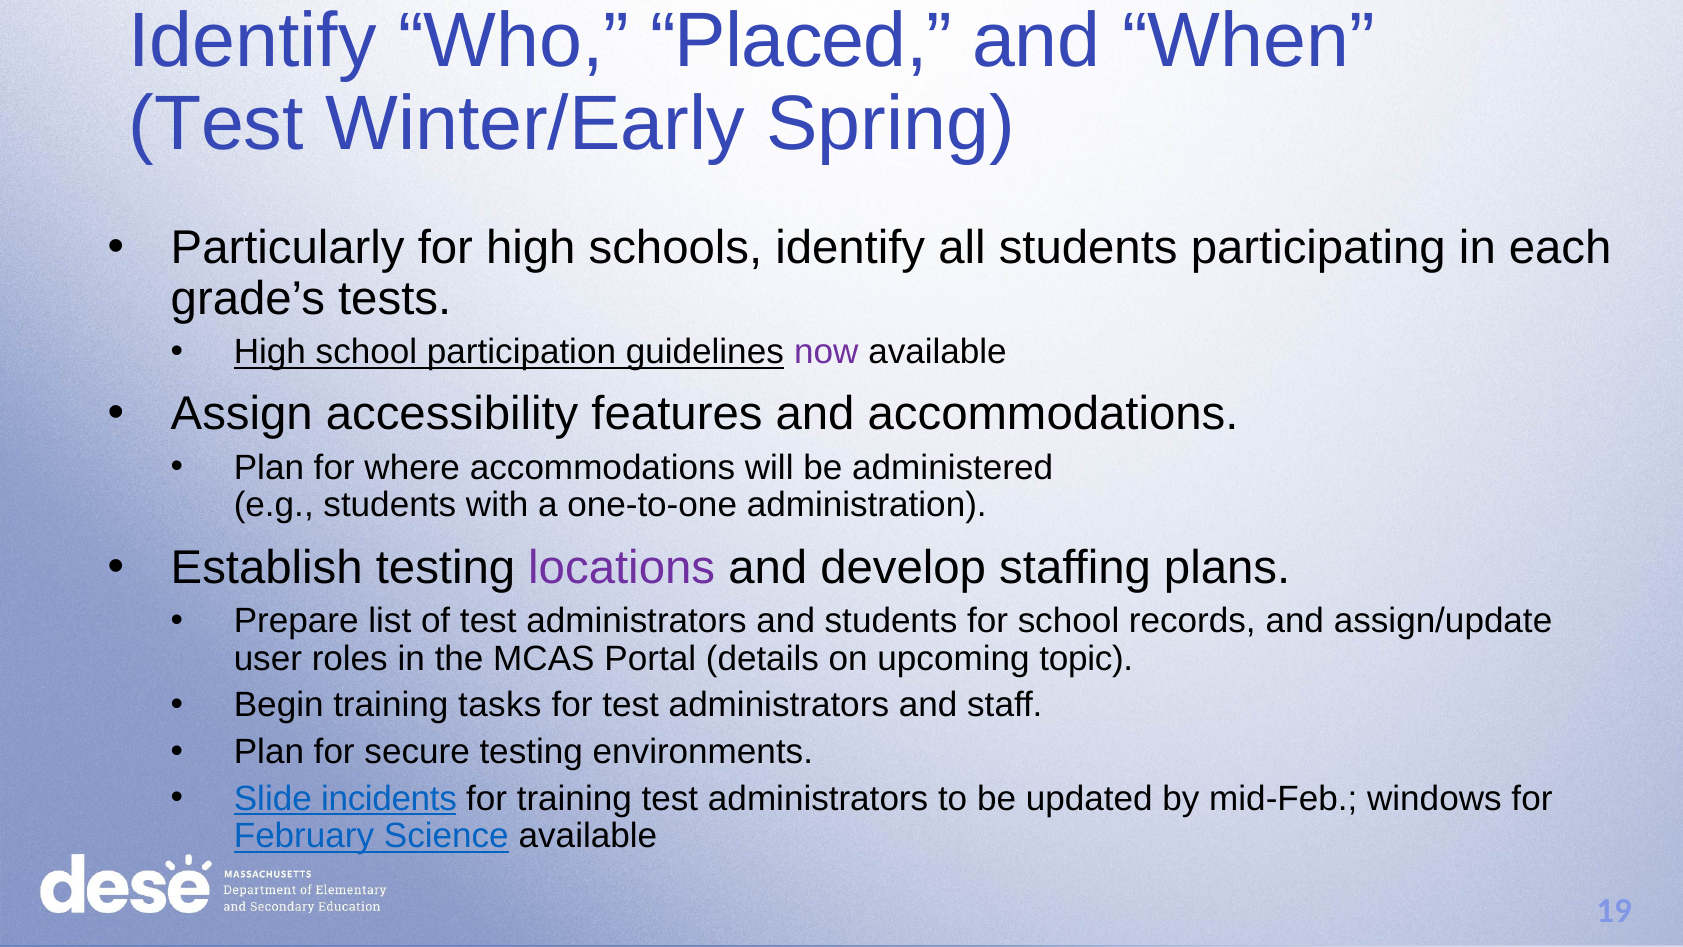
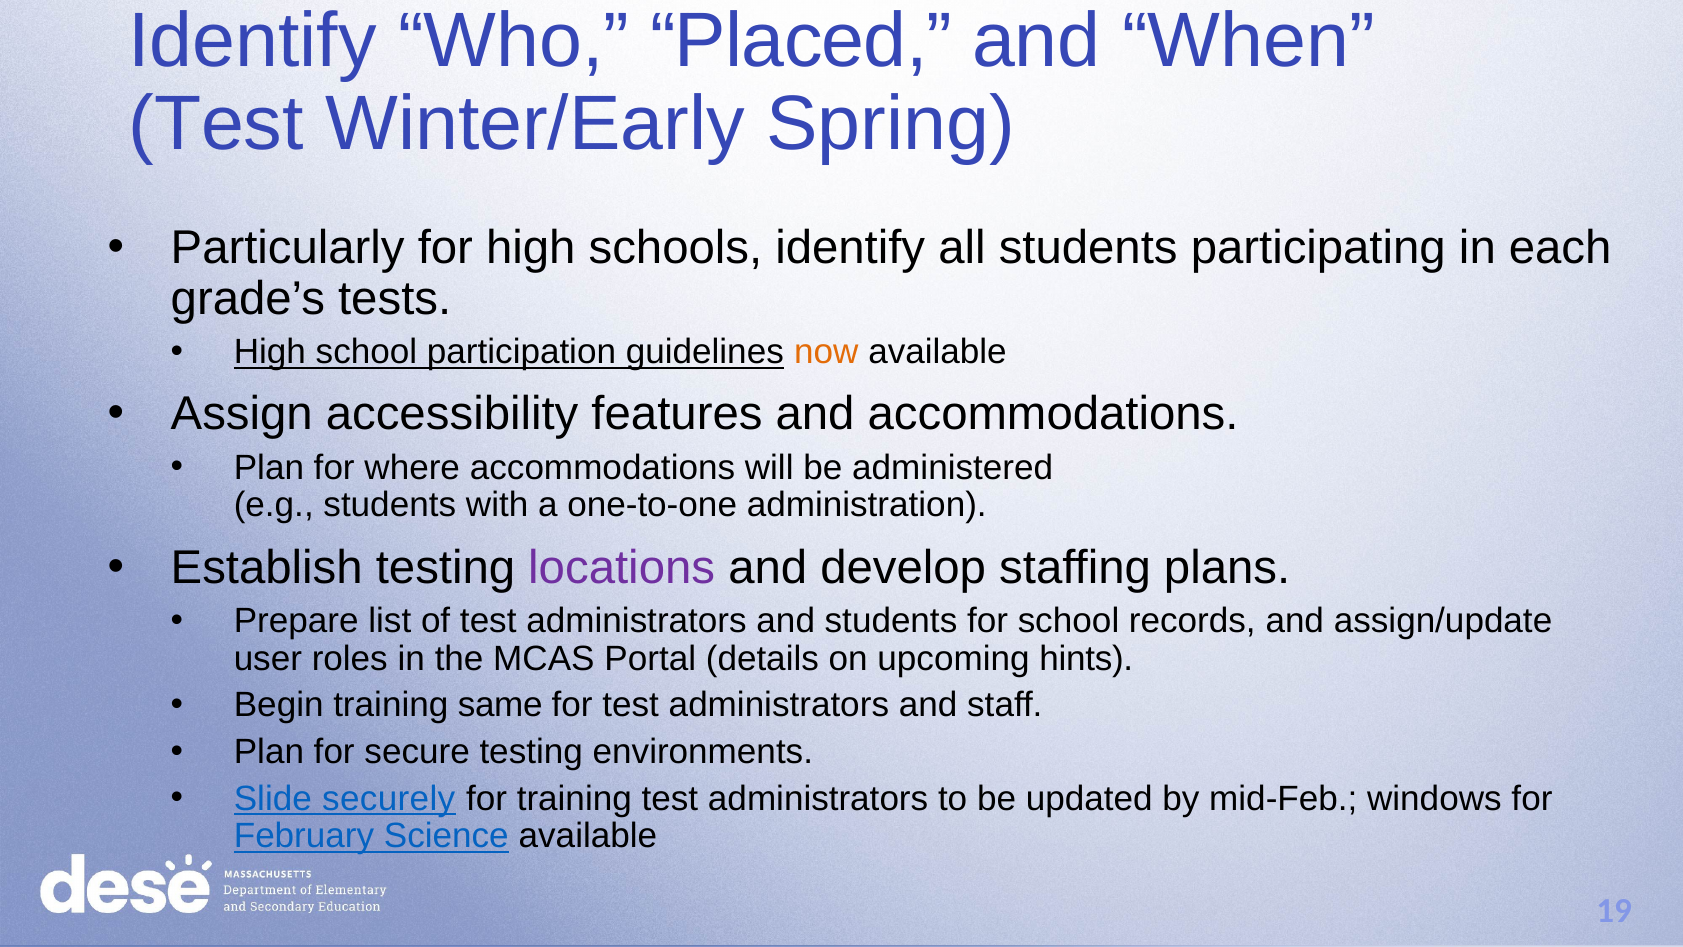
now colour: purple -> orange (826, 352)
topic: topic -> hints (1086, 658)
tasks: tasks -> same (500, 705)
incidents: incidents -> securely (389, 798)
